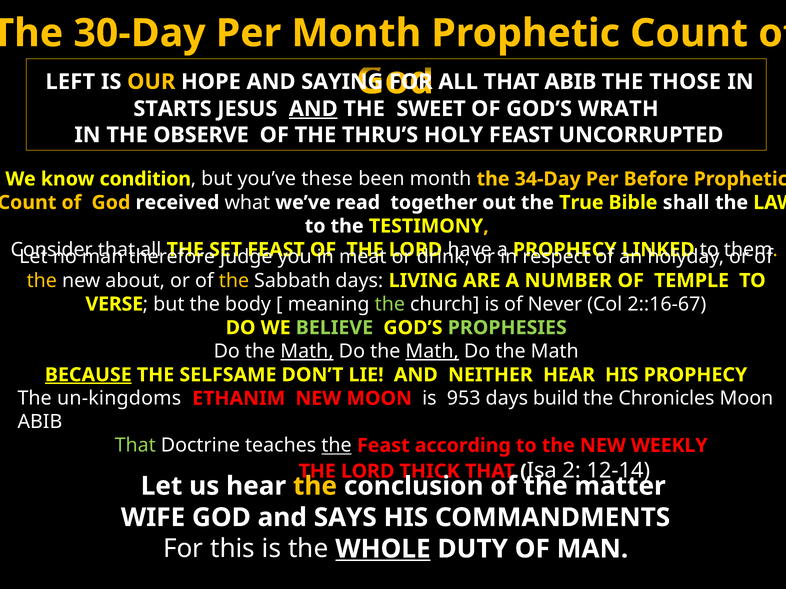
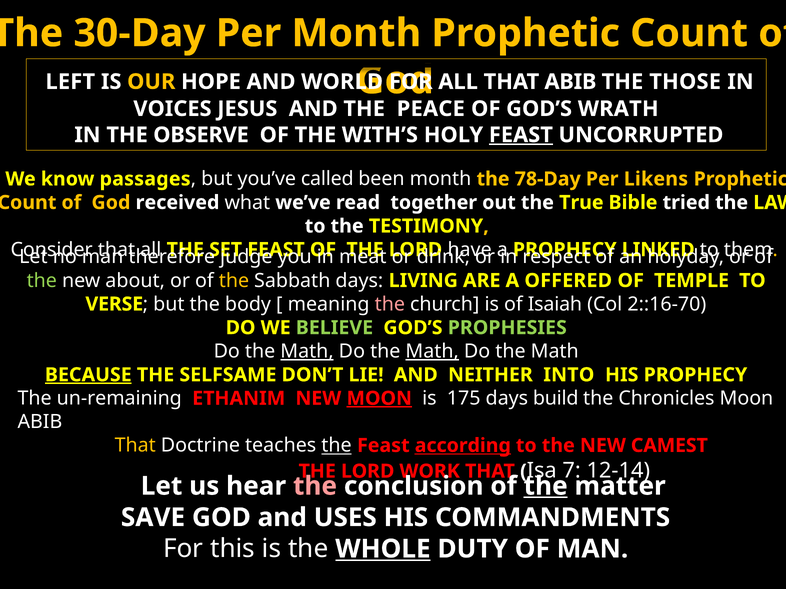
SAYING: SAYING -> WORLD (342, 82)
STARTS: STARTS -> VOICES (172, 109)
AND underline: present -> none (313, 109)
SWEET: SWEET -> PEACE (431, 109)
THRU’S: THRU’S -> WITH’S (380, 135)
FEAST underline: none -> present (521, 135)
condition: condition -> passages (145, 179)
these: these -> called (327, 179)
34-Day: 34-Day -> 78-Day (548, 179)
Before: Before -> Likens (656, 179)
shall: shall -> tried (686, 203)
the colour: yellow -> light green (42, 281)
NUMBER: NUMBER -> OFFERED (568, 281)
the colour: light green -> pink (390, 304)
Never: Never -> Isaiah (555, 304)
2::16-67: 2::16-67 -> 2::16-70 (667, 304)
NEITHER HEAR: HEAR -> INTO (569, 375)
un-kingdoms: un-kingdoms -> un-remaining (119, 399)
MOON underline: none -> present (379, 399)
953: 953 -> 175 (464, 399)
That colour: light green -> yellow (135, 446)
according underline: none -> present (463, 446)
WEEKLY: WEEKLY -> CAMEST (669, 446)
THICK: THICK -> WORK (430, 472)
2: 2 -> 7 (572, 471)
the colour: yellow -> pink (315, 486)
the underline: none -> present (546, 486)
WIFE: WIFE -> SAVE (153, 518)
SAYS: SAYS -> USES (345, 518)
